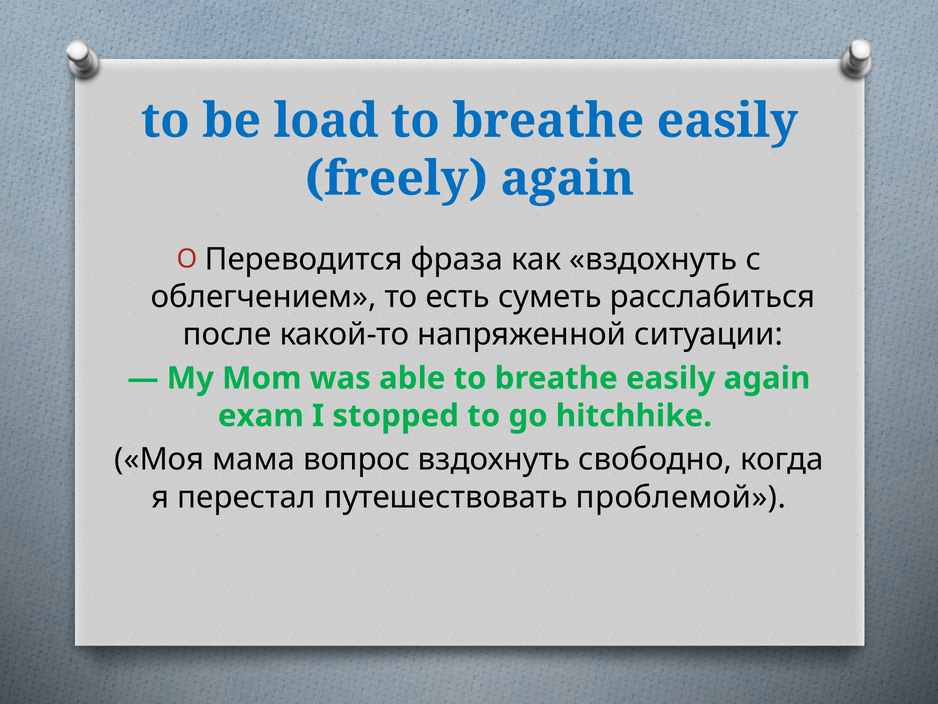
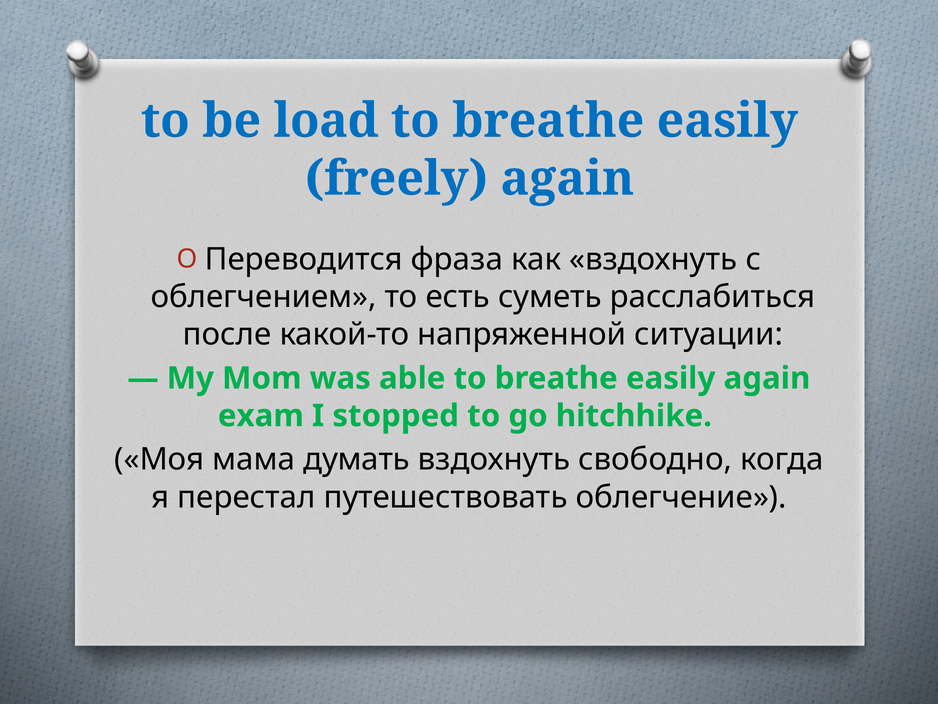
вопрос: вопрос -> думать (357, 459)
проблемой: проблемой -> облегчение (681, 497)
